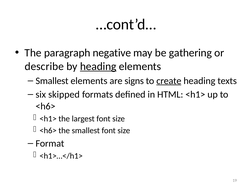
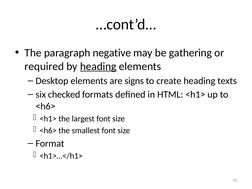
describe: describe -> required (44, 66)
Smallest: Smallest -> Desktop (52, 81)
create underline: present -> none (169, 81)
skipped: skipped -> checked (64, 94)
